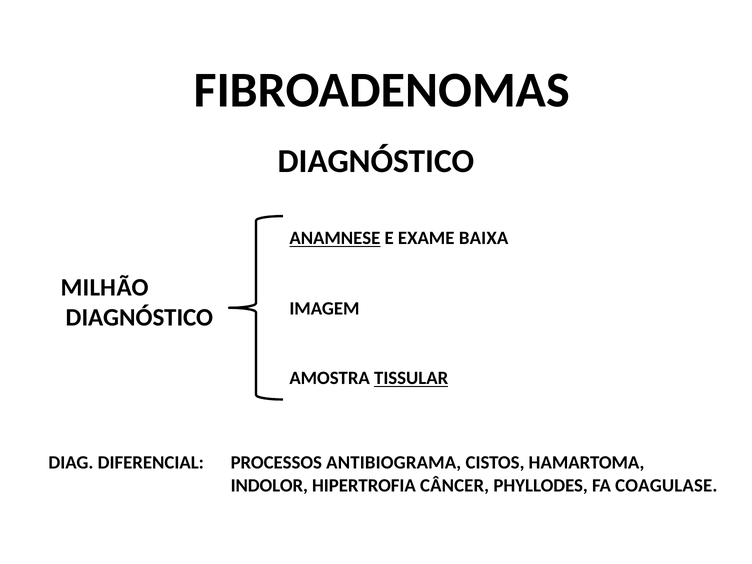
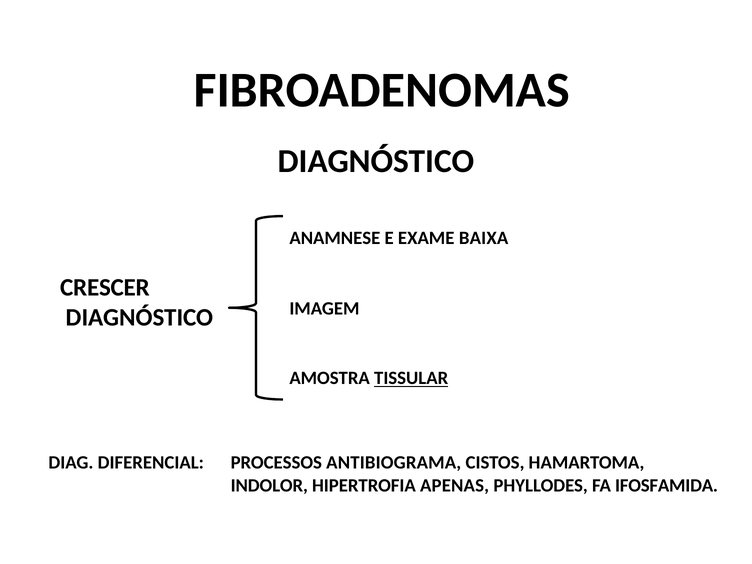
ANAMNESE underline: present -> none (335, 238)
MILHÃO: MILHÃO -> CRESCER (105, 287)
CÂNCER: CÂNCER -> APENAS (455, 485)
COAGULASE: COAGULASE -> IFOSFAMIDA (667, 485)
